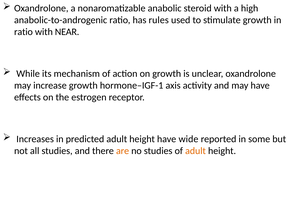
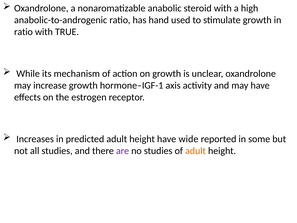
rules: rules -> hand (159, 20)
NEAR: NEAR -> TRUE (67, 32)
are colour: orange -> purple (123, 151)
